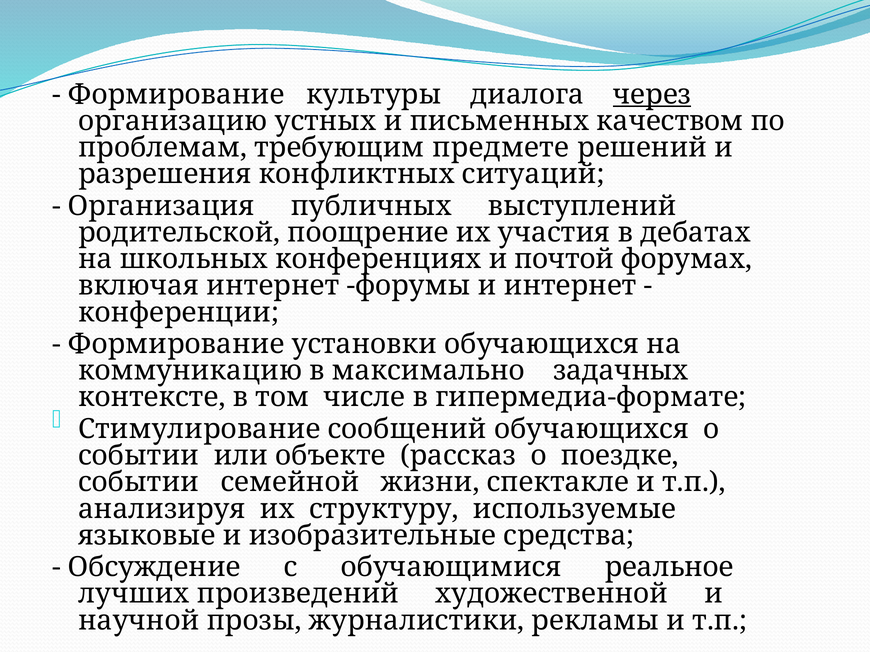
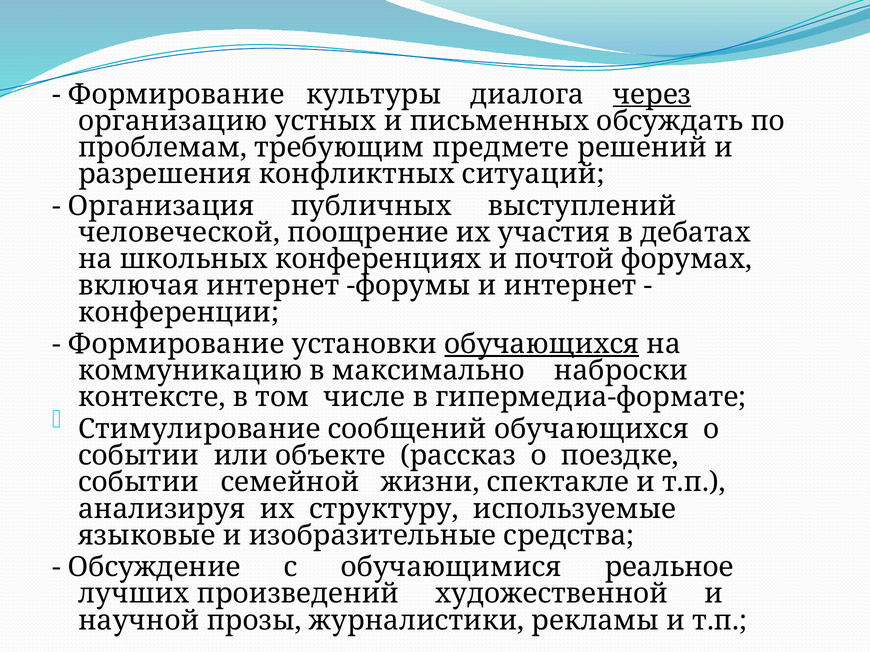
качеством: качеством -> обсуждать (670, 121)
родительской: родительской -> человеческой (179, 233)
обучающихся underline: none -> present (542, 344)
задачных: задачных -> наброски (621, 371)
